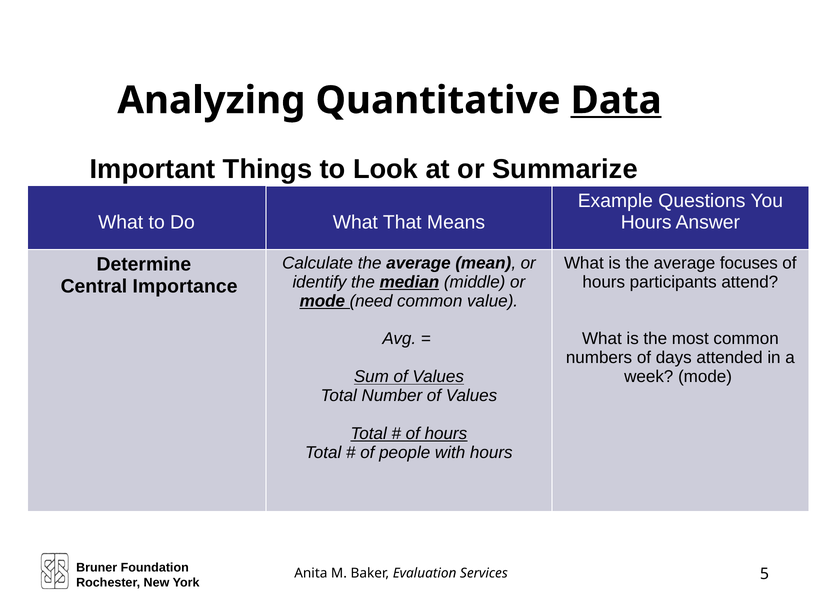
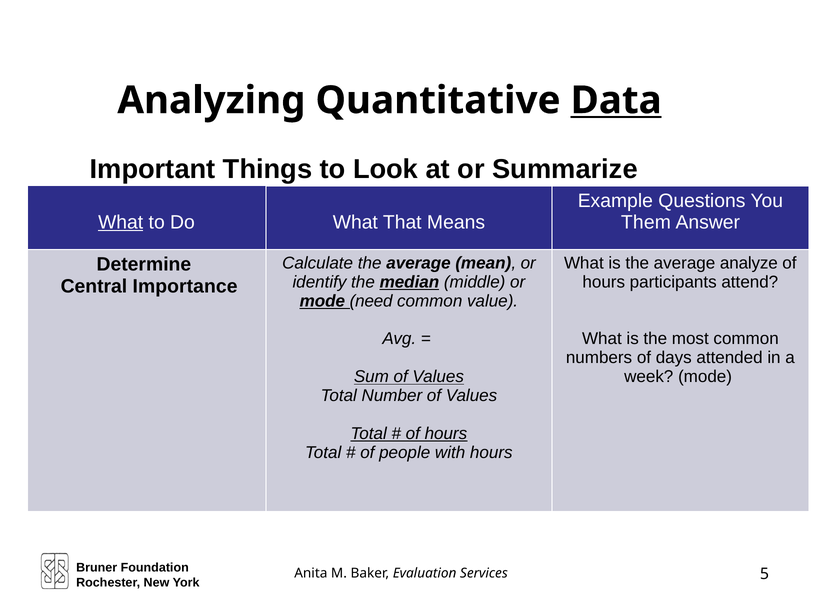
What underline: none -> present (121, 222)
Hours: Hours -> Them (646, 222)
focuses: focuses -> analyze (749, 263)
